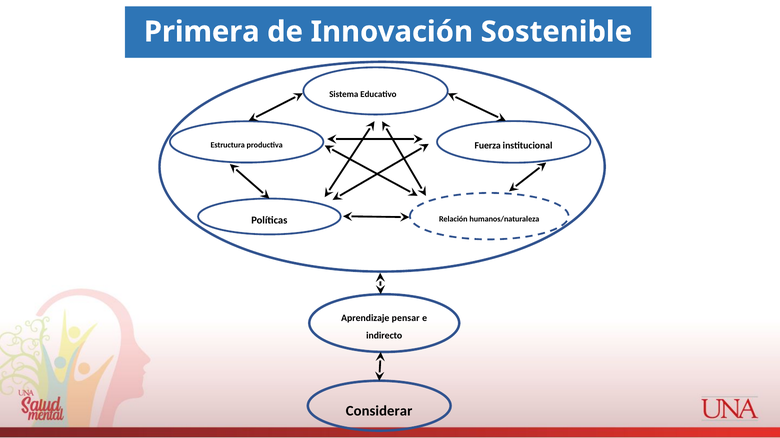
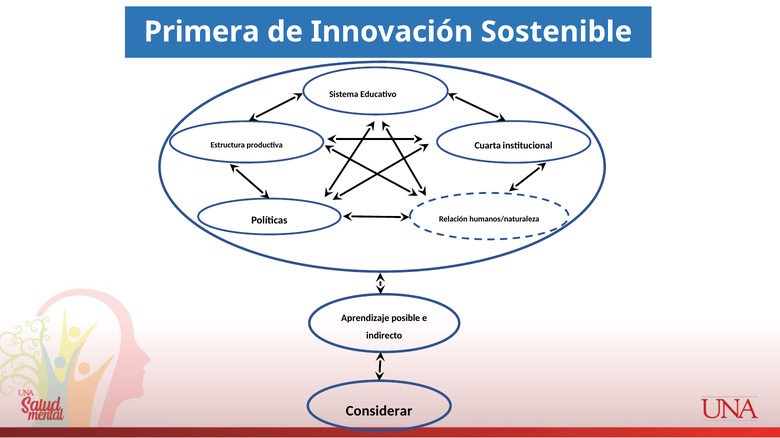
Fuerza: Fuerza -> Cuarta (488, 146)
pensar: pensar -> posible (406, 318)
